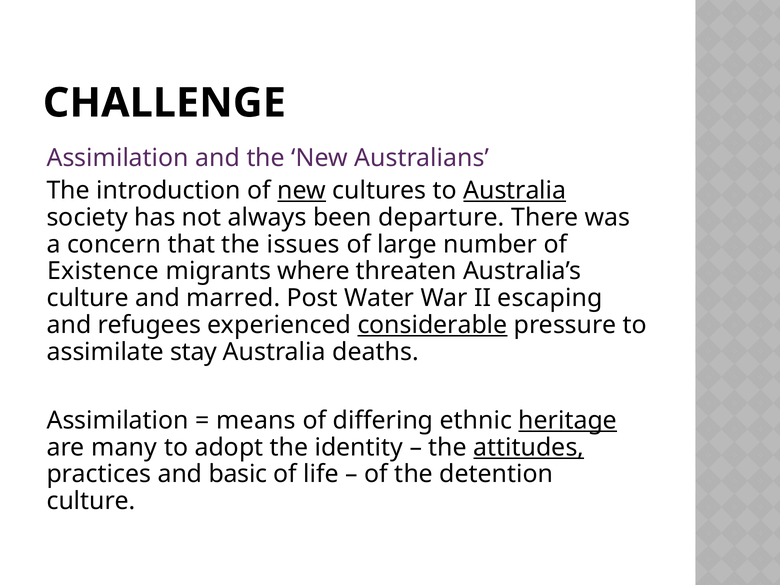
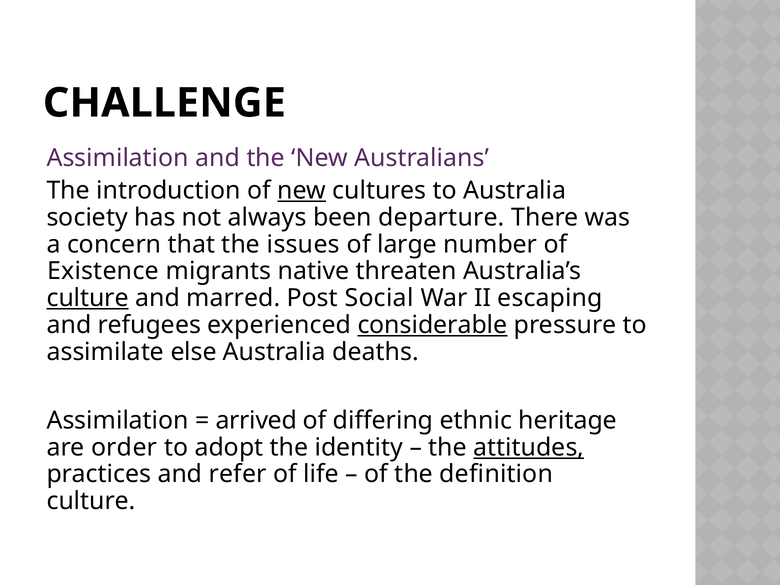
Australia underline: present -> none (515, 191)
where: where -> native (314, 271)
culture underline: none -> present (88, 298)
Water: Water -> Social (379, 298)
stay: stay -> else (194, 352)
means: means -> arrived (256, 420)
heritage underline: present -> none (568, 420)
many: many -> order (124, 447)
basic: basic -> refer (238, 474)
detention: detention -> definition (496, 474)
